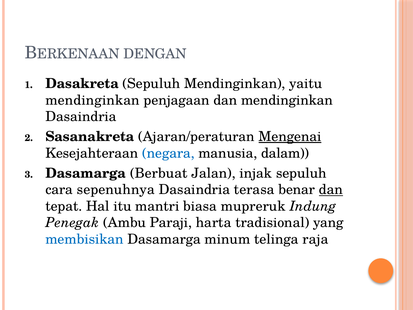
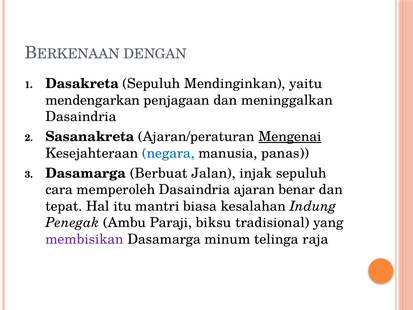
mendinginkan: mendinginkan -> mendengarkan (93, 100)
dan mendinginkan: mendinginkan -> meninggalkan (287, 100)
dalam: dalam -> panas (285, 153)
sepenuhnya: sepenuhnya -> memperoleh (116, 190)
terasa: terasa -> ajaran (254, 190)
dan underline: present -> none (331, 190)
mupreruk: mupreruk -> kesalahan (253, 206)
harta: harta -> biksu (214, 223)
membisikan colour: blue -> purple (84, 239)
